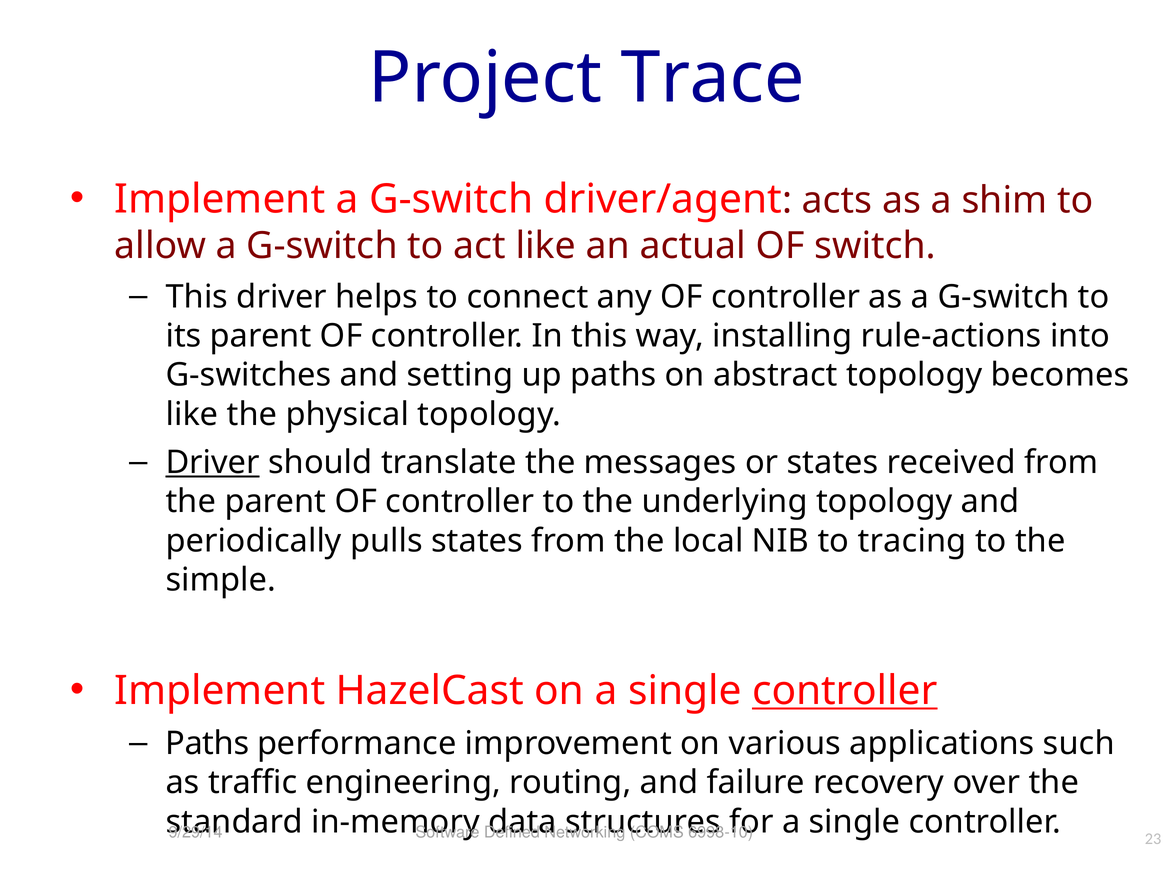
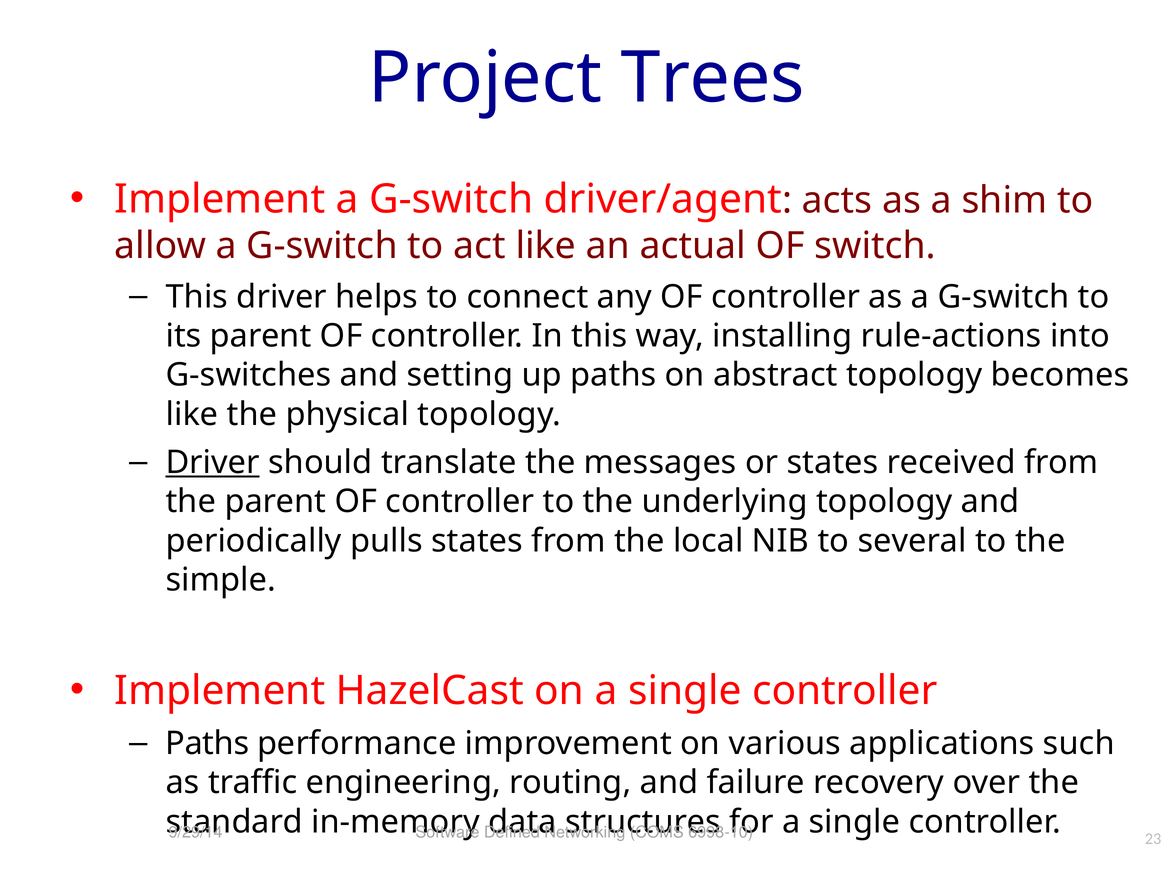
Trace: Trace -> Trees (713, 78)
tracing: tracing -> several (912, 541)
controller underline: present -> none (845, 691)
